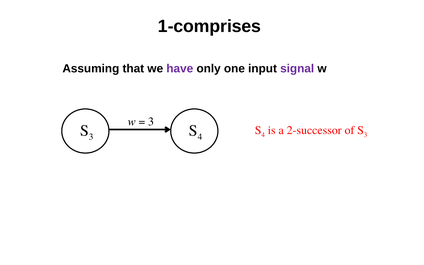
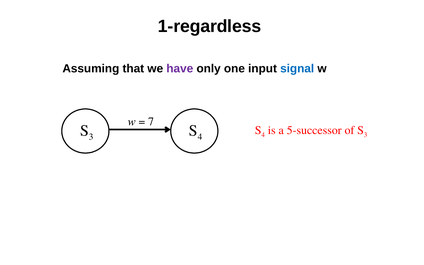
1-comprises: 1-comprises -> 1-regardless (210, 26)
signal colour: purple -> blue (297, 69)
3: 3 -> 7 (151, 122)
2-successor: 2-successor -> 5-successor (314, 130)
